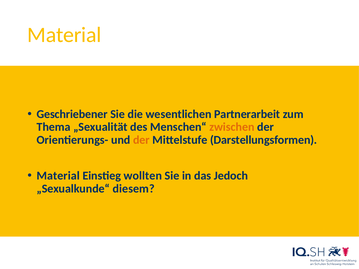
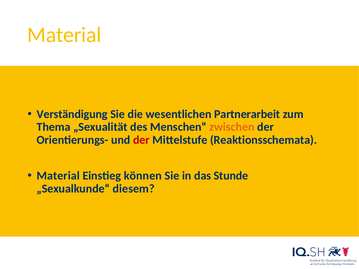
Geschriebener: Geschriebener -> Verständigung (72, 114)
der colour: orange -> red (141, 140)
Darstellungsformen: Darstellungsformen -> Reaktionsschemata (264, 140)
wollten: wollten -> können (143, 176)
Jedoch: Jedoch -> Stunde (231, 176)
